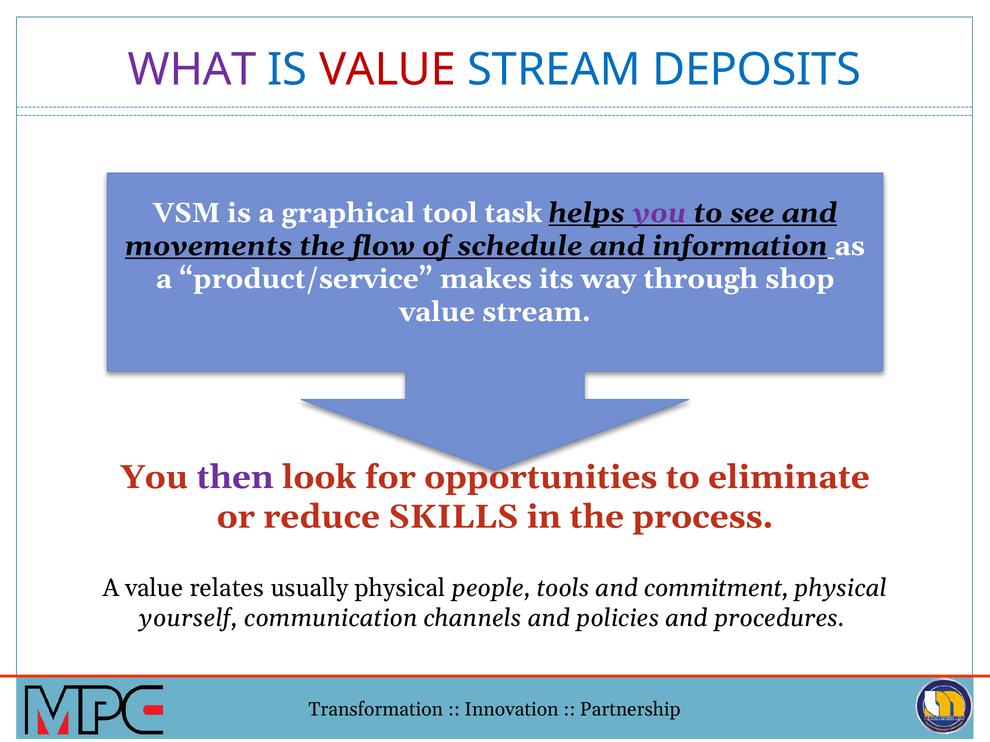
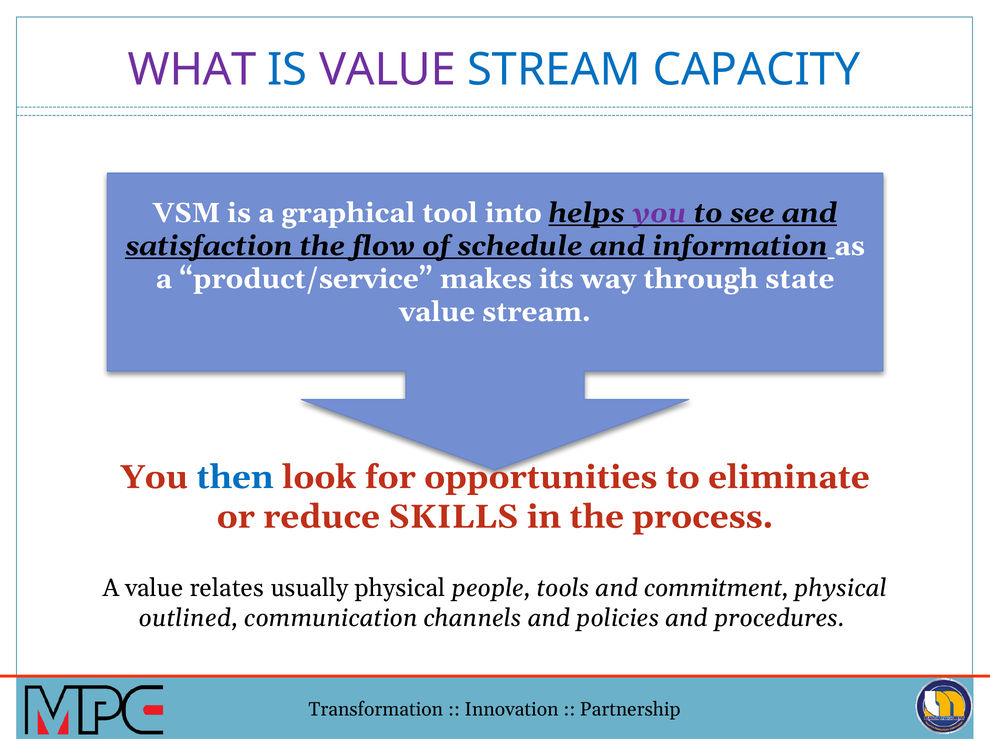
VALUE colour: red -> purple (387, 70)
DEPOSITS: DEPOSITS -> CAPACITY (757, 70)
task: task -> into (513, 213)
movements: movements -> satisfaction (209, 246)
shop: shop -> state (800, 279)
then colour: purple -> blue (235, 478)
yourself: yourself -> outlined (188, 618)
